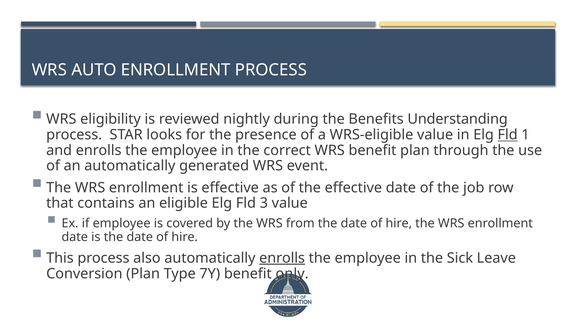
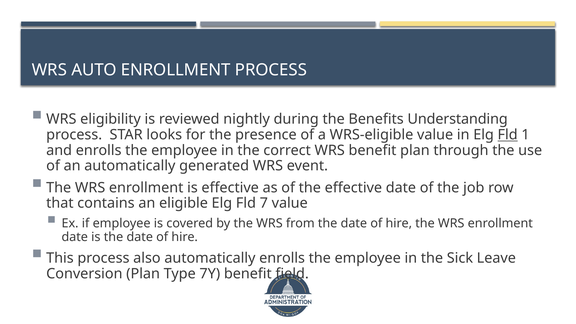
3: 3 -> 7 (264, 203)
enrolls underline: present -> none (282, 258)
only: only -> field (292, 274)
